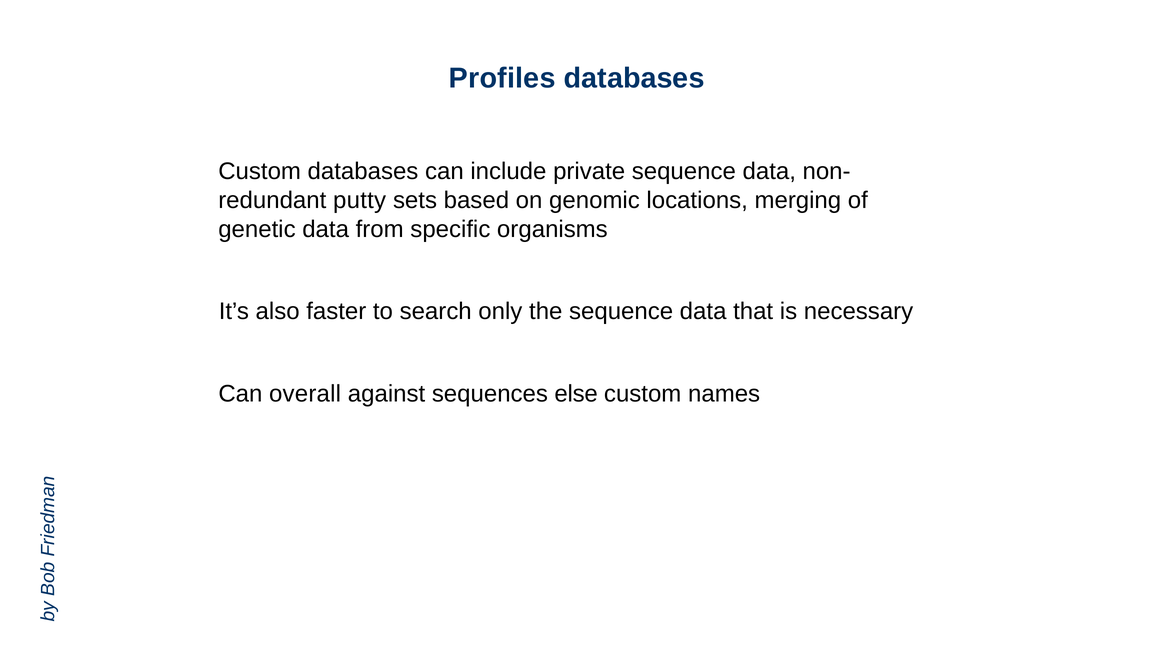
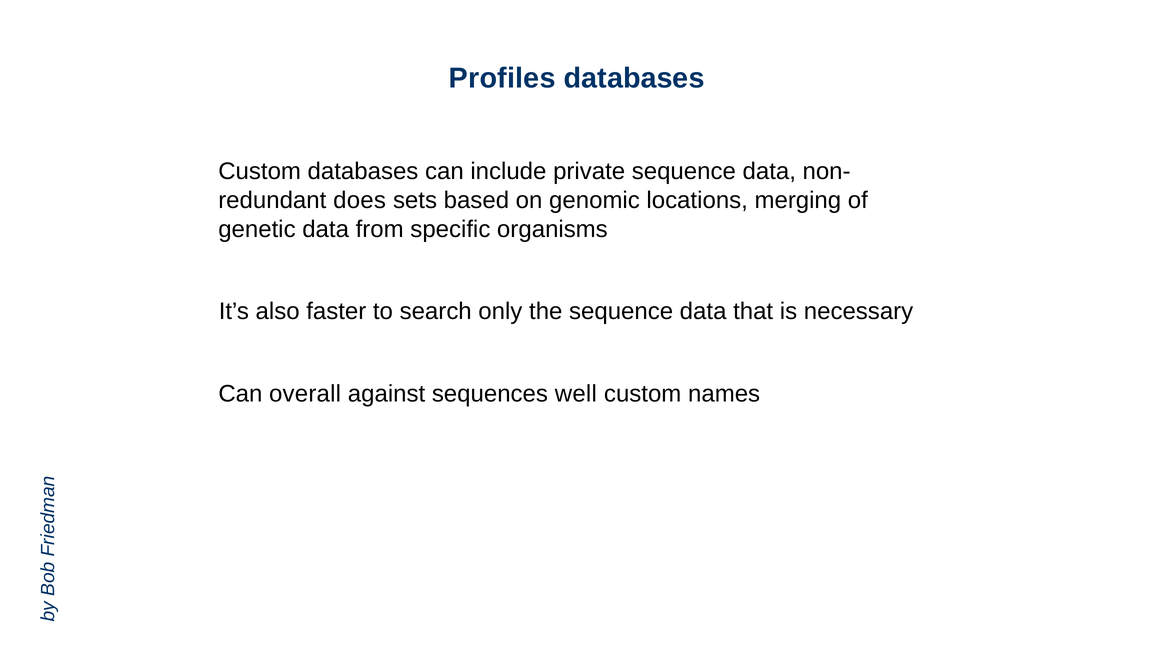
putty: putty -> does (360, 200)
else: else -> well (576, 394)
